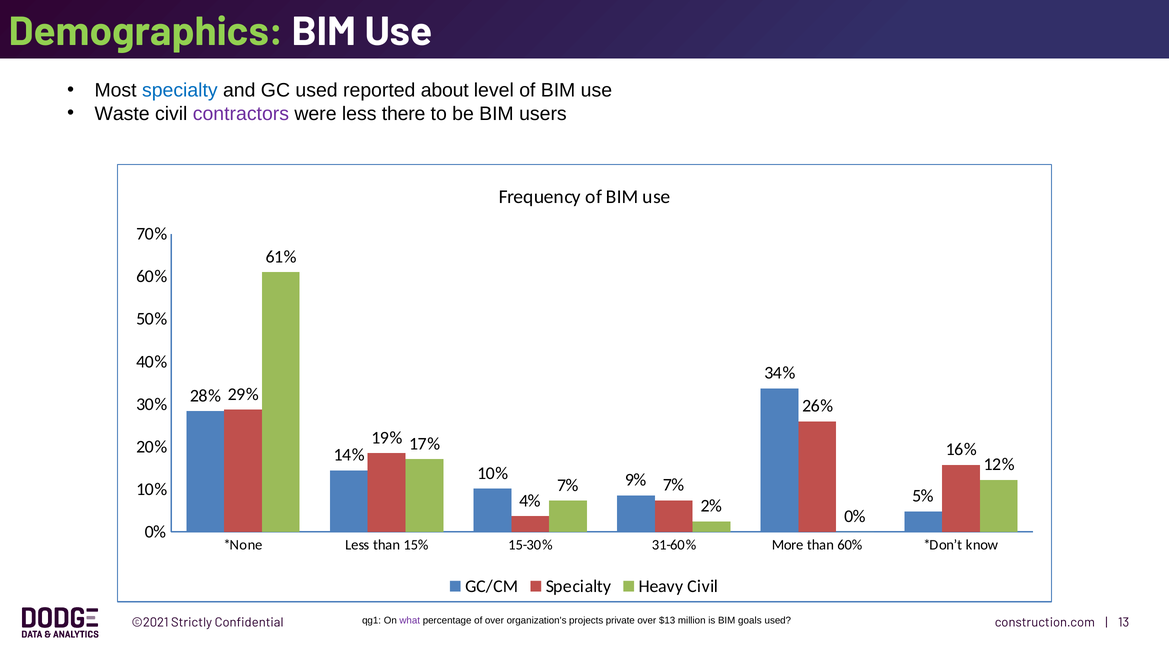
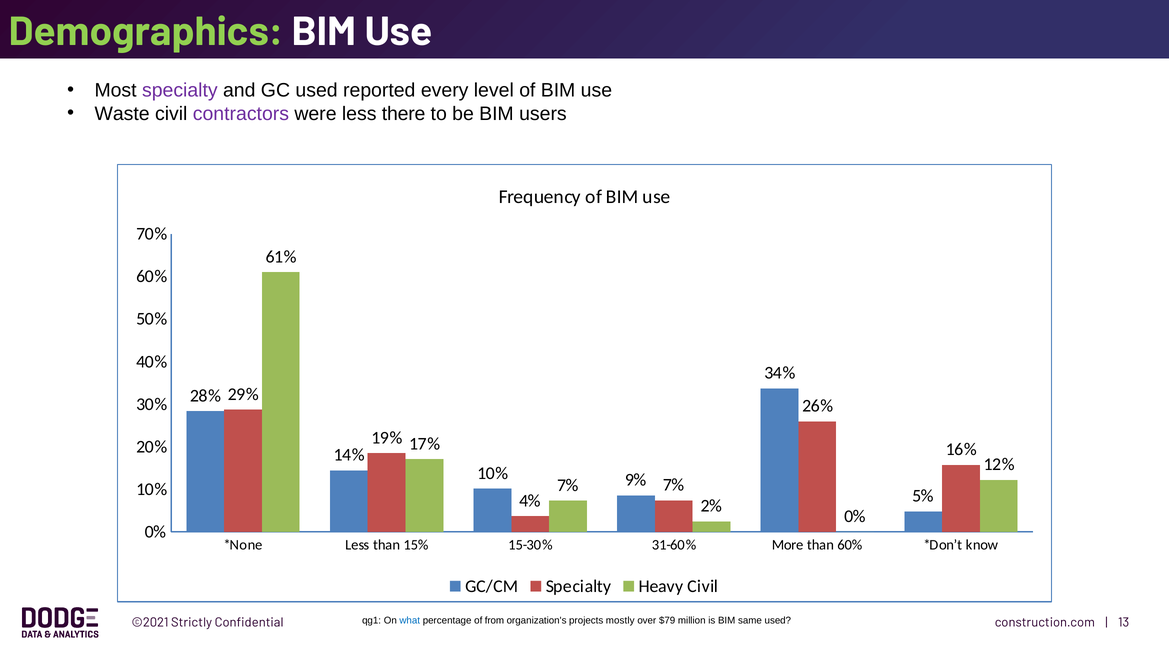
specialty colour: blue -> purple (180, 90)
about: about -> every (445, 90)
what colour: purple -> blue (410, 620)
of over: over -> from (494, 620)
private: private -> mostly (620, 620)
$13: $13 -> $79 (667, 620)
goals: goals -> same (750, 620)
